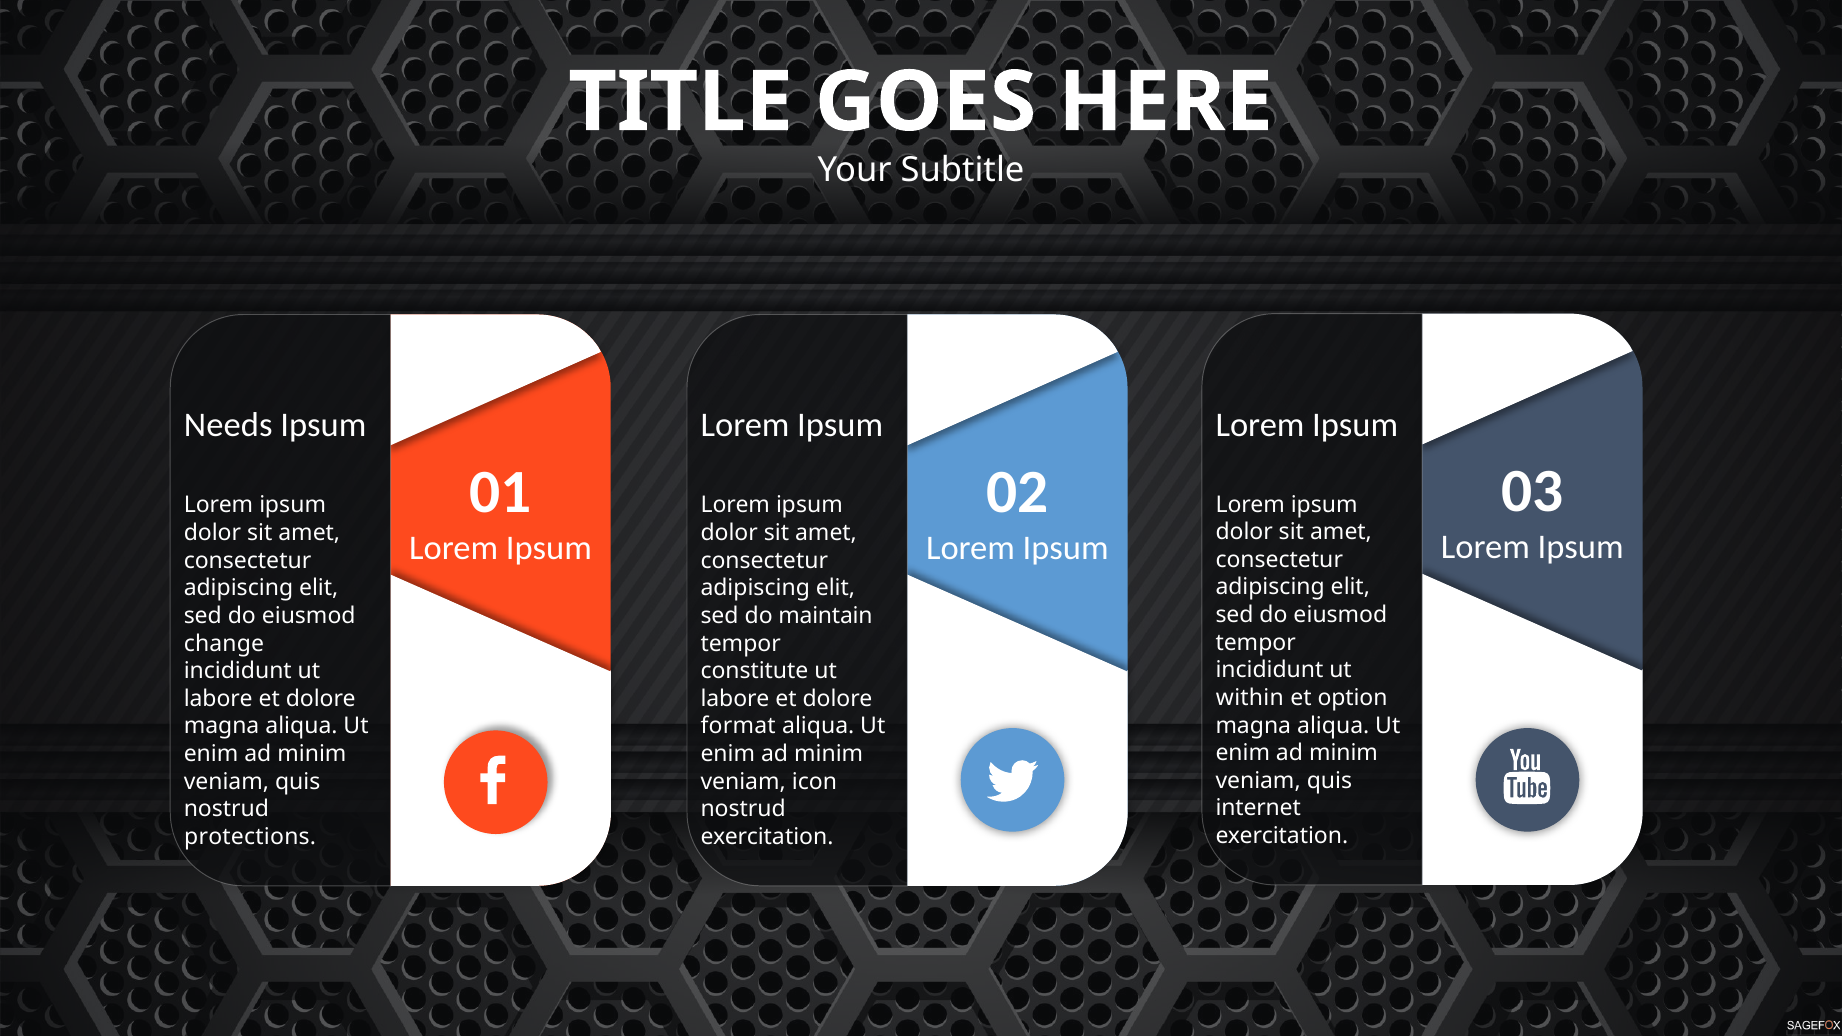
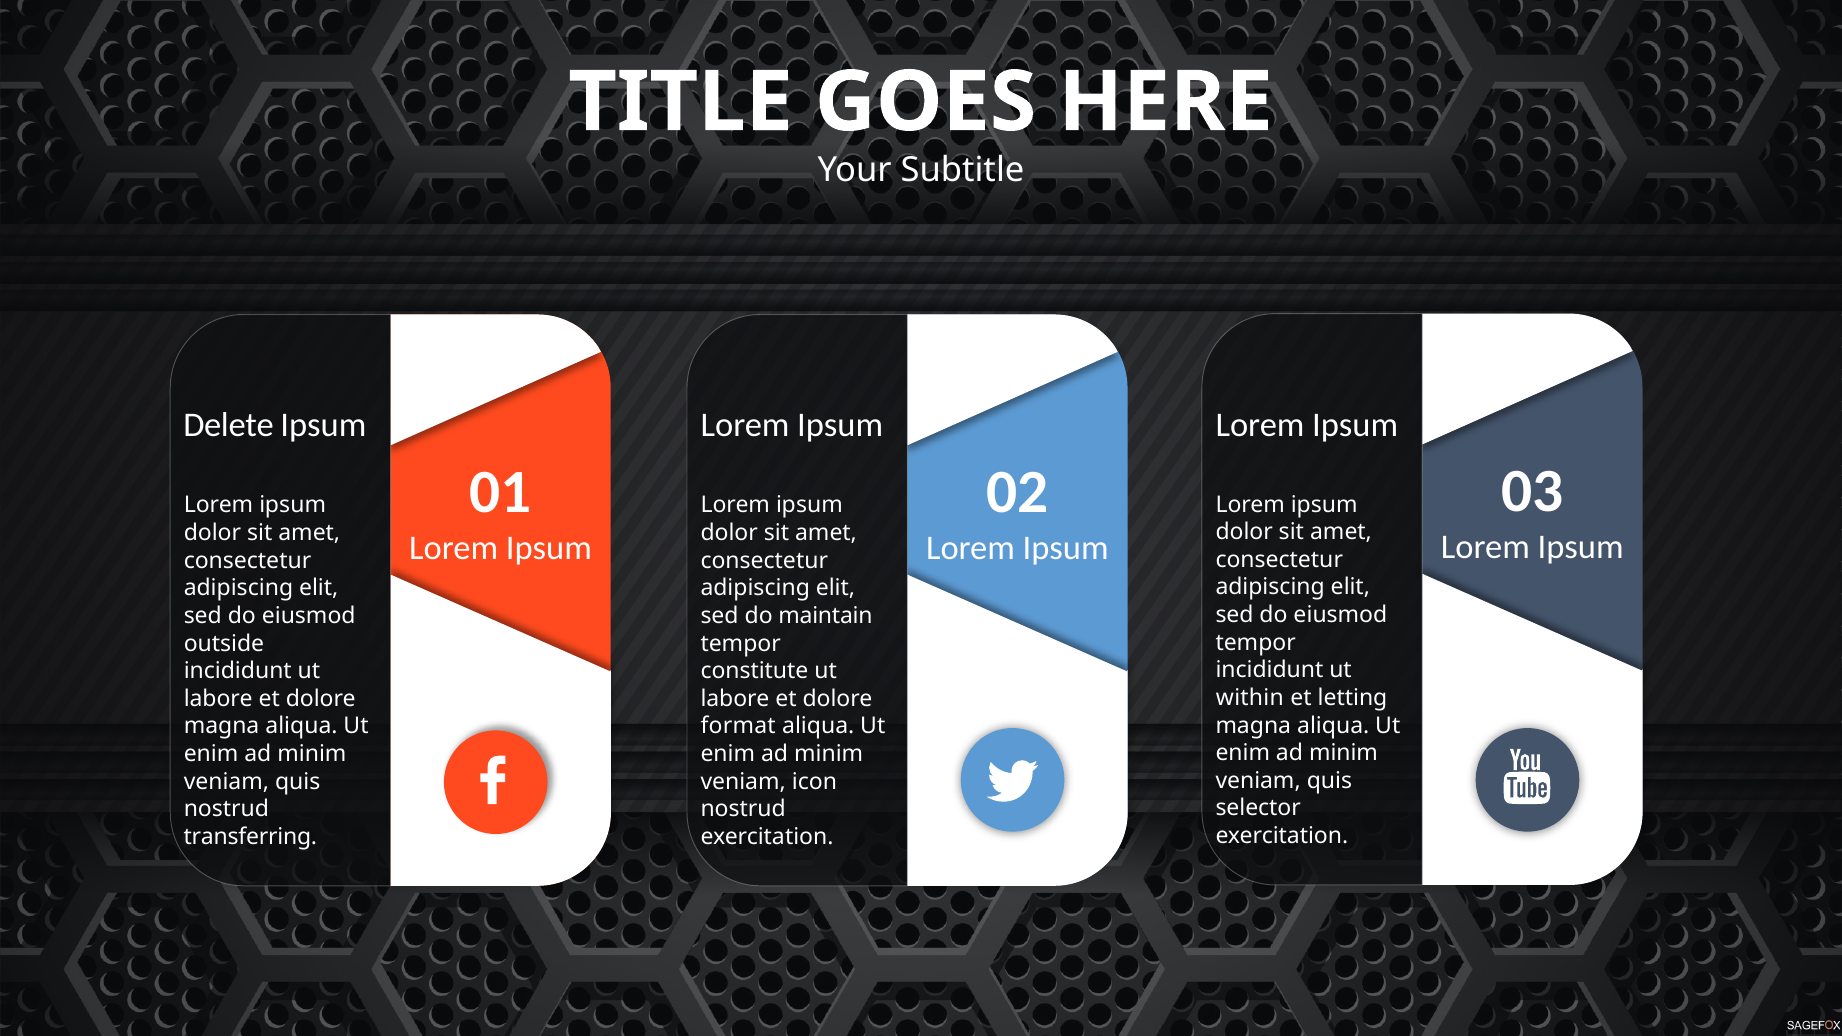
Needs: Needs -> Delete (228, 426)
change: change -> outside (224, 644)
option: option -> letting (1353, 698)
internet: internet -> selector (1258, 808)
protections: protections -> transferring (250, 837)
